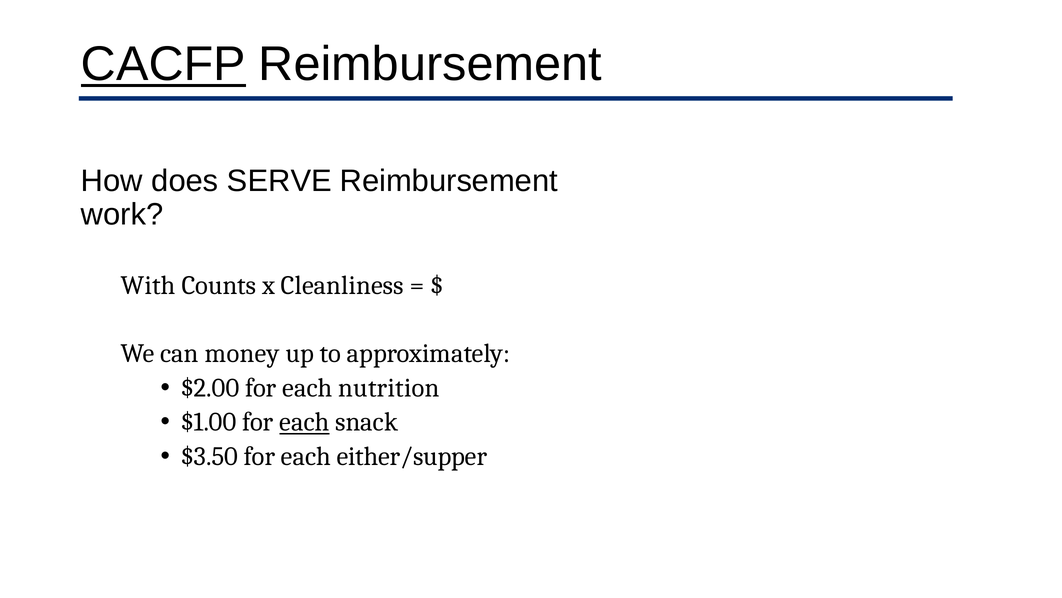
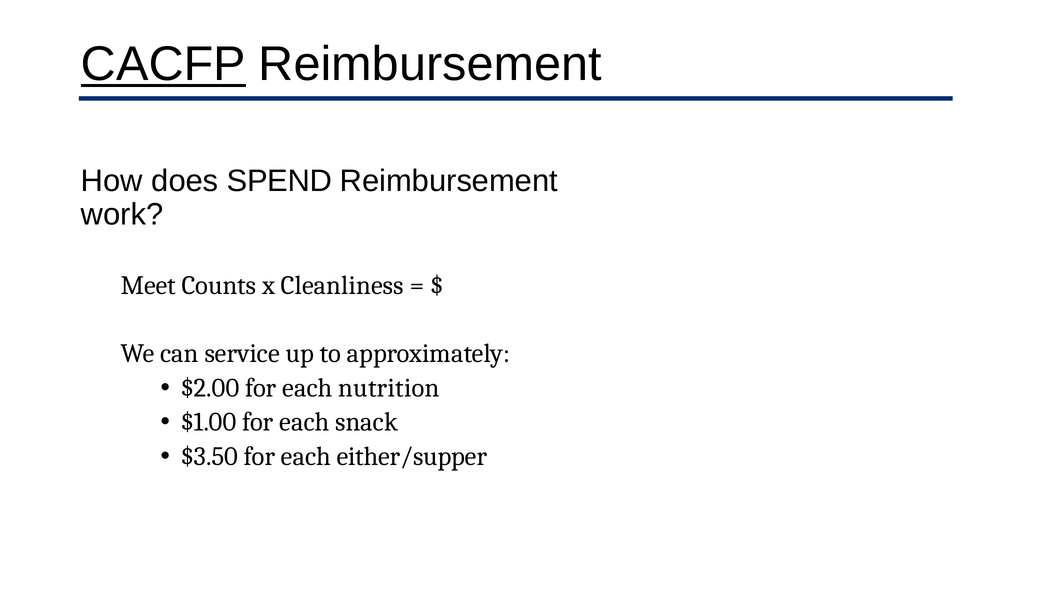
SERVE: SERVE -> SPEND (280, 181)
With: With -> Meet (148, 285)
money: money -> service (242, 353)
each underline: present -> none (304, 422)
